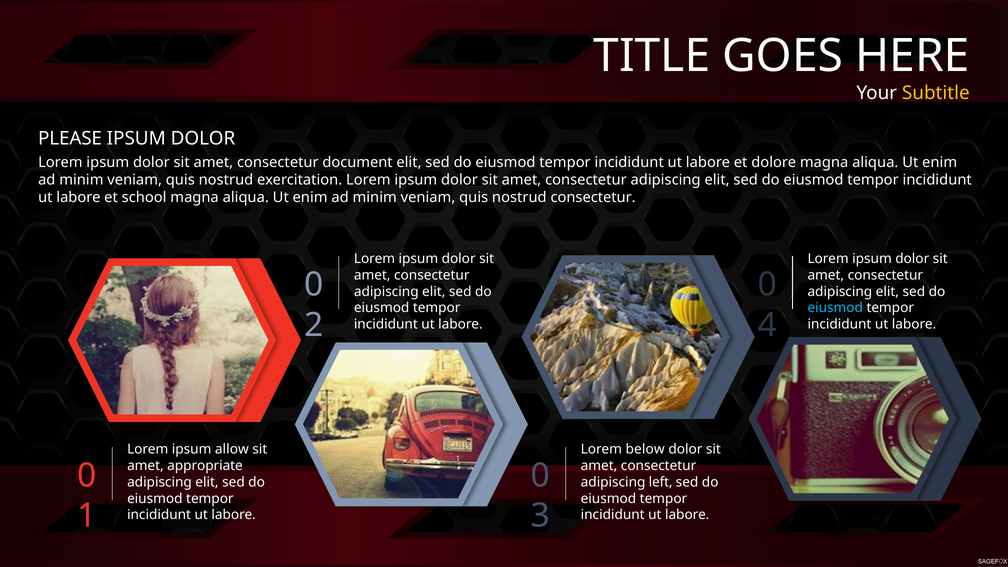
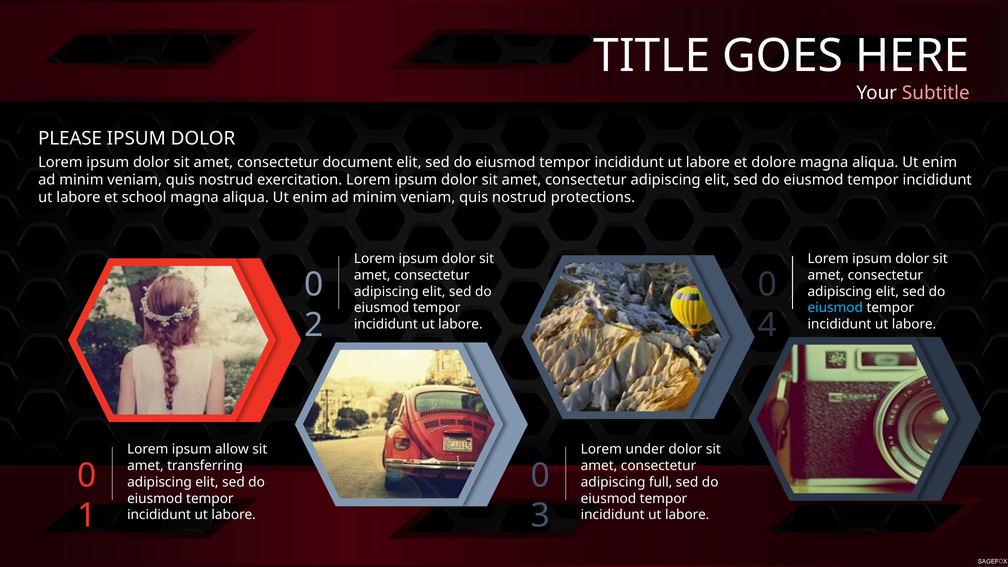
Subtitle colour: yellow -> pink (936, 93)
nostrud consectetur: consectetur -> protections (593, 198)
below: below -> under (645, 449)
appropriate: appropriate -> transferring (205, 466)
left: left -> full (661, 482)
